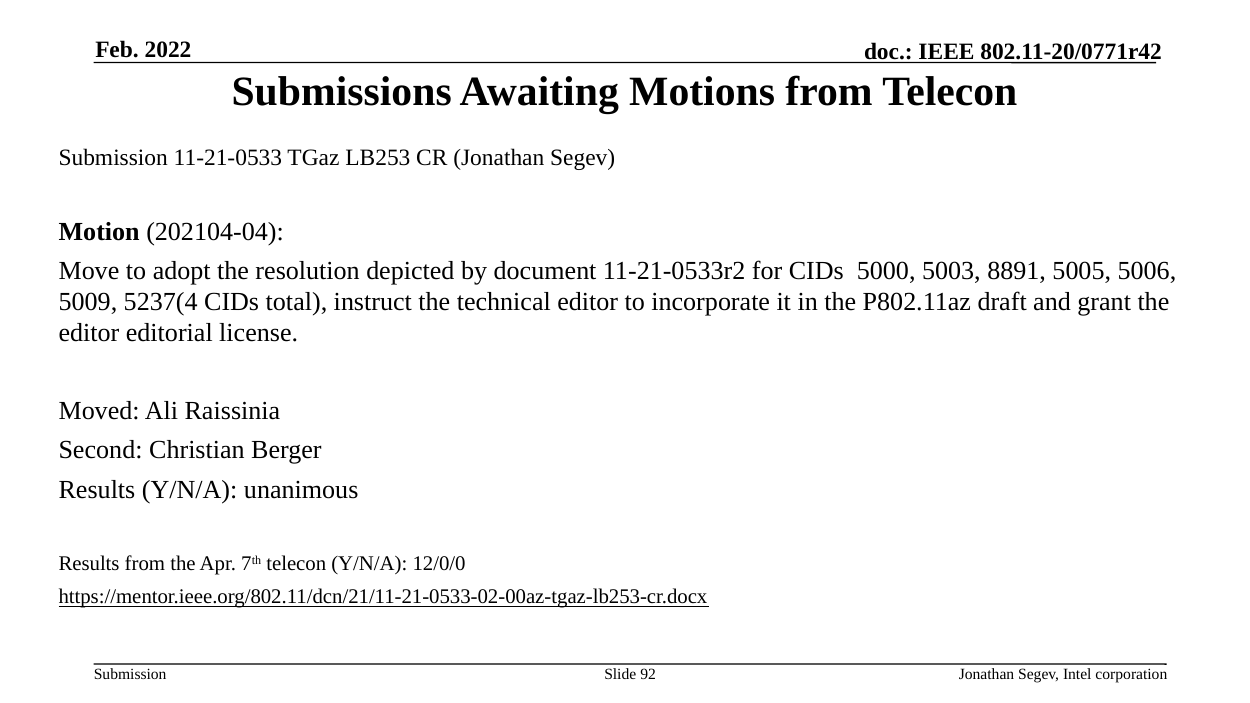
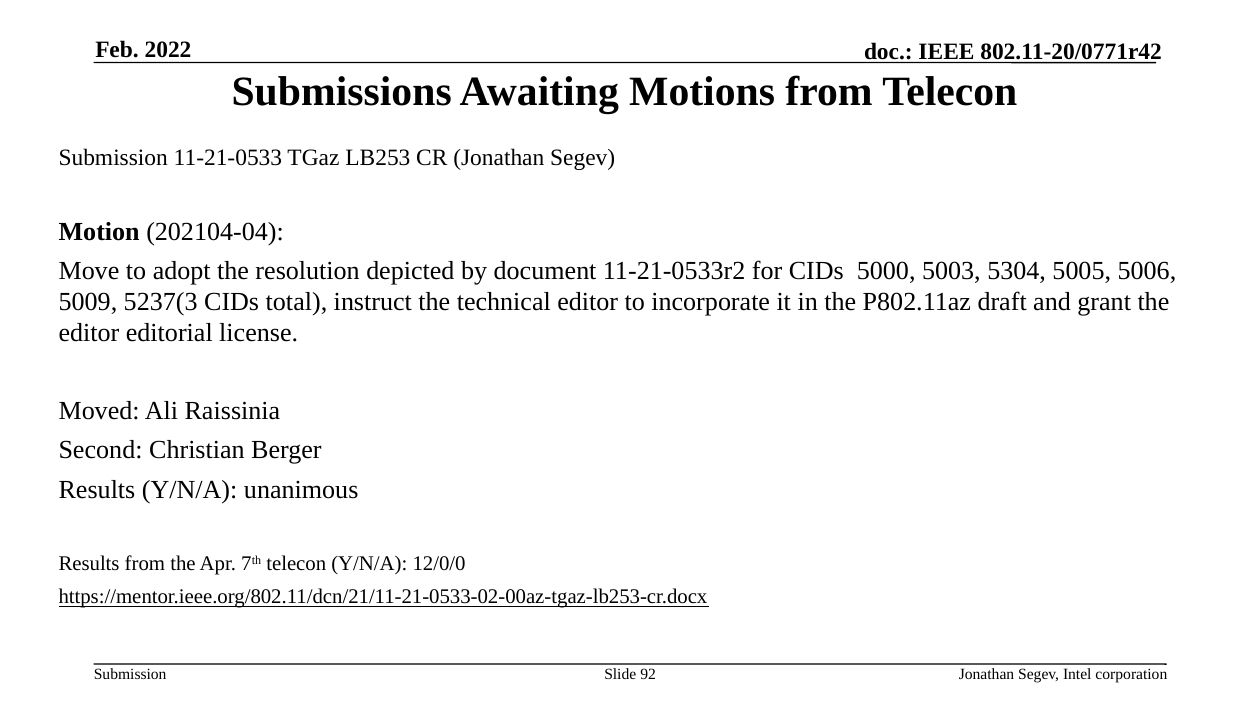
8891: 8891 -> 5304 (1017, 271)
5237(4: 5237(4 -> 5237(3 (161, 302)
